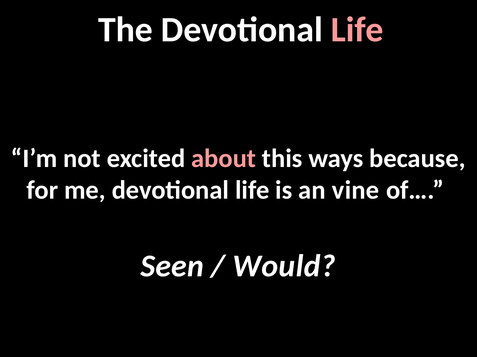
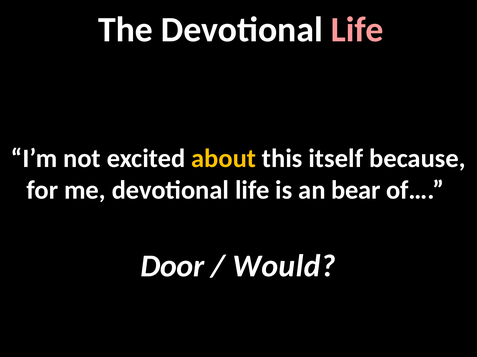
about colour: pink -> yellow (224, 159)
ways: ways -> itself (336, 159)
vine: vine -> bear (356, 191)
Seen: Seen -> Door (172, 267)
